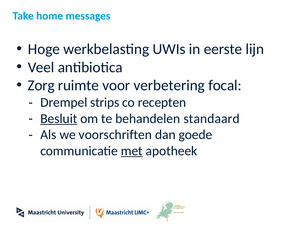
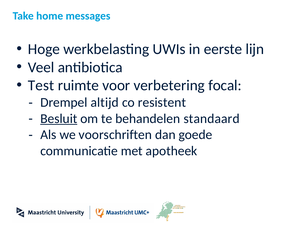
Zorg: Zorg -> Test (41, 86)
strips: strips -> altijd (105, 103)
recepten: recepten -> resistent (162, 103)
met underline: present -> none (132, 151)
